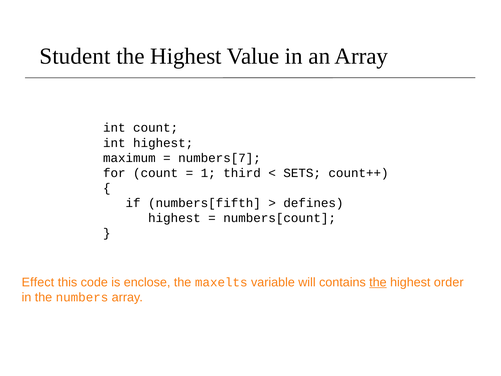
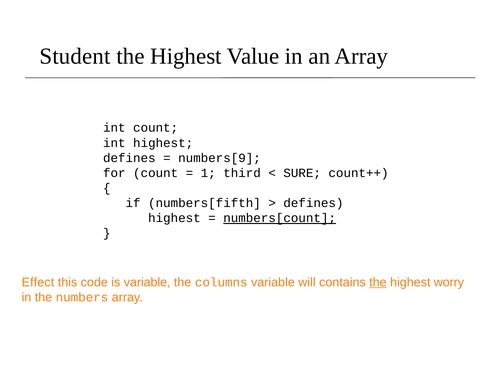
maximum: maximum -> defines (129, 158)
numbers[7: numbers[7 -> numbers[9 (220, 158)
SETS: SETS -> SURE (302, 173)
numbers[count underline: none -> present (280, 218)
is enclose: enclose -> variable (147, 282)
maxelts: maxelts -> columns (221, 282)
order: order -> worry (449, 282)
